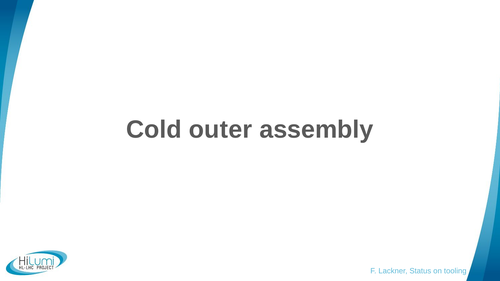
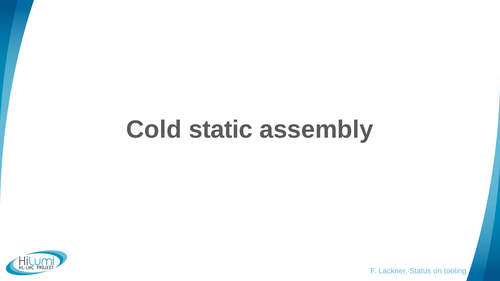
outer: outer -> static (221, 130)
